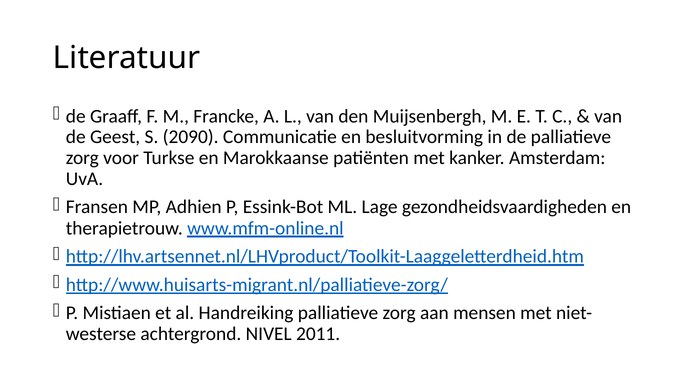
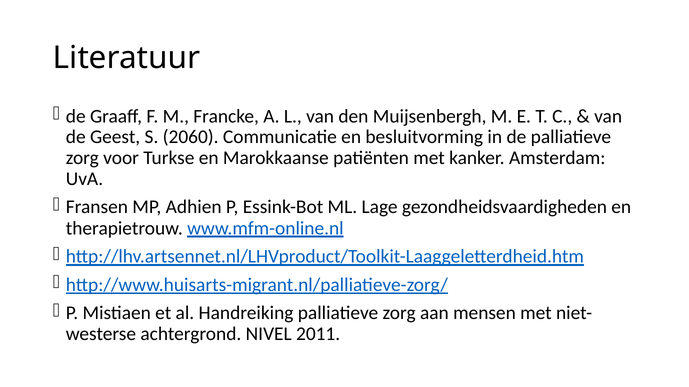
2090: 2090 -> 2060 (191, 137)
